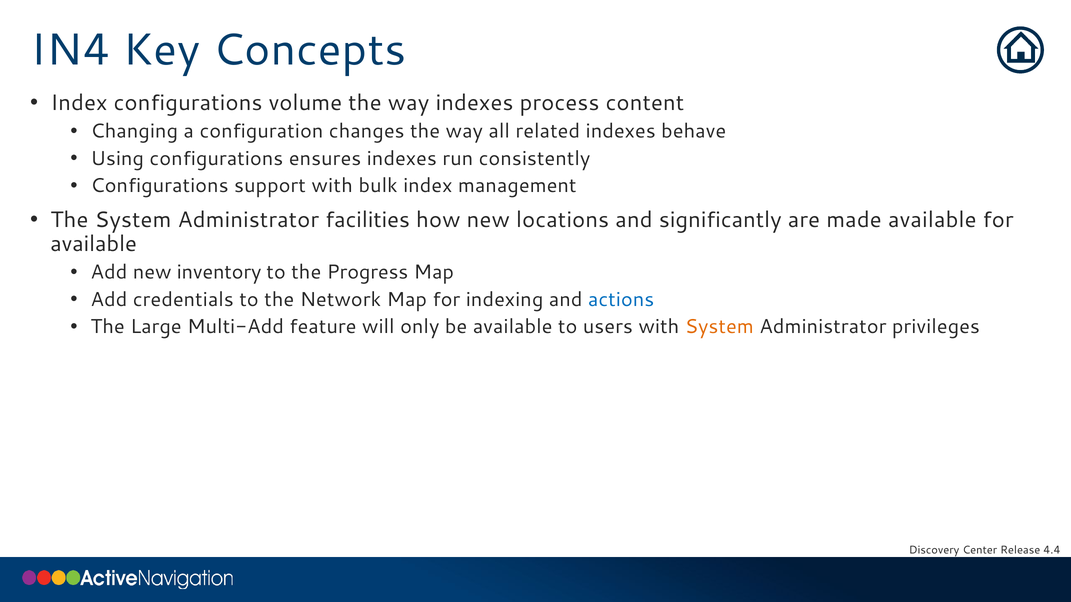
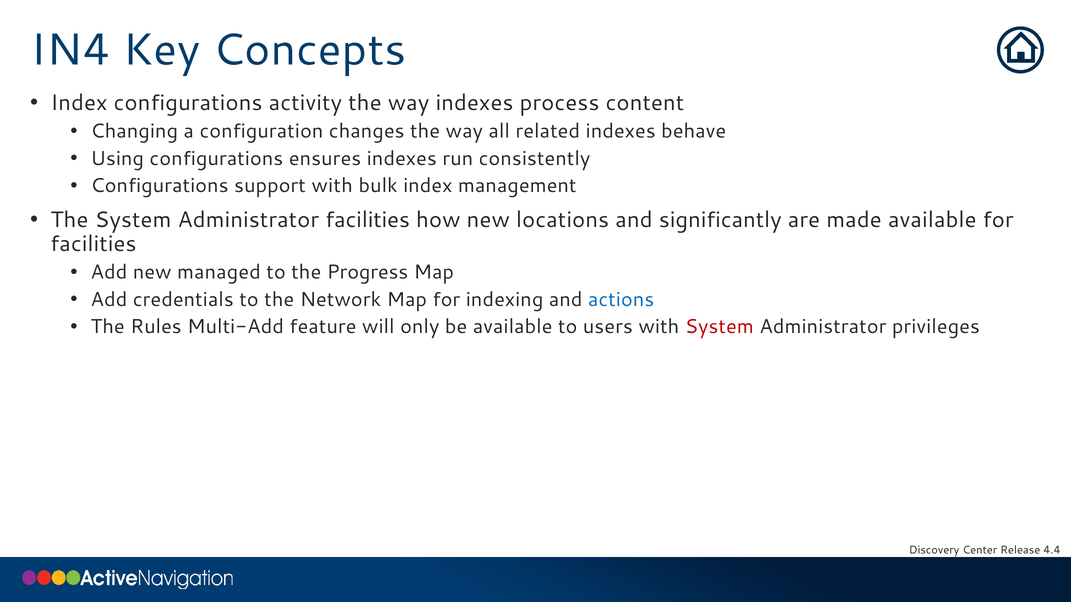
volume: volume -> activity (305, 103)
available: available -> facilities (93, 244)
inventory: inventory -> managed (219, 273)
Large: Large -> Rules (156, 327)
System colour: orange -> red (719, 327)
